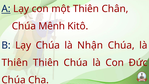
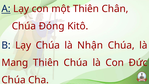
Mênh: Mênh -> Đóng (52, 26)
Thiên: Thiên -> Mang (15, 63)
